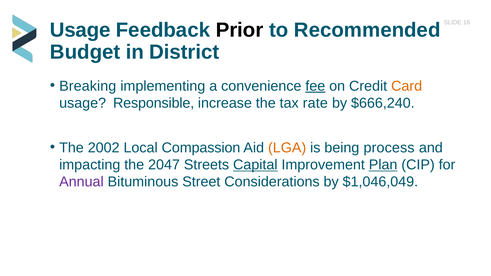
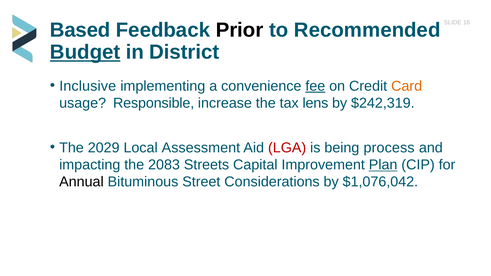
Usage: Usage -> Based (80, 30)
Budget underline: none -> present (85, 52)
Breaking: Breaking -> Inclusive (88, 86)
rate: rate -> lens (315, 103)
$666,240: $666,240 -> $242,319 (383, 103)
2002: 2002 -> 2029 (104, 148)
Compassion: Compassion -> Assessment (201, 148)
LGA colour: orange -> red (287, 148)
2047: 2047 -> 2083 (164, 165)
Capital underline: present -> none (255, 165)
Annual colour: purple -> black (81, 182)
$1,046,049: $1,046,049 -> $1,076,042 (380, 182)
